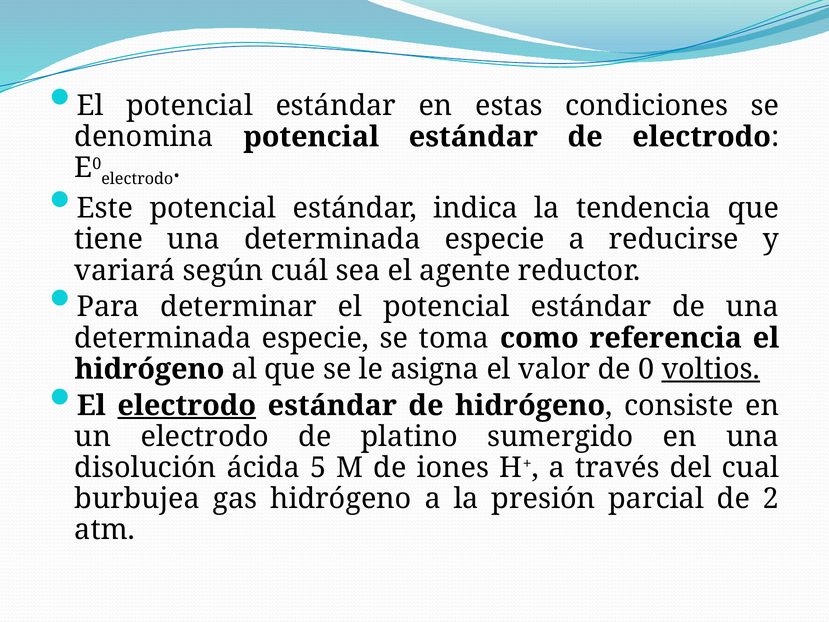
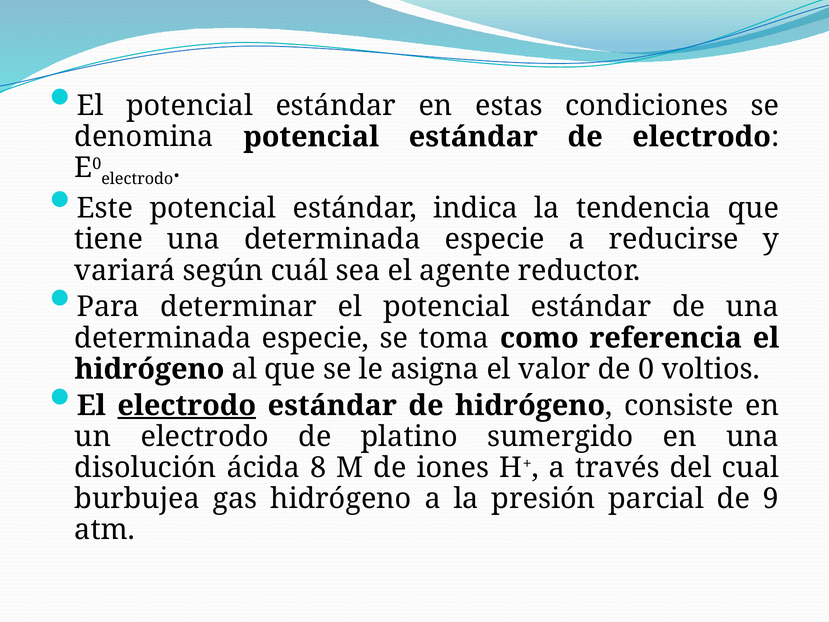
voltios underline: present -> none (711, 369)
5: 5 -> 8 (318, 468)
2: 2 -> 9 (771, 499)
